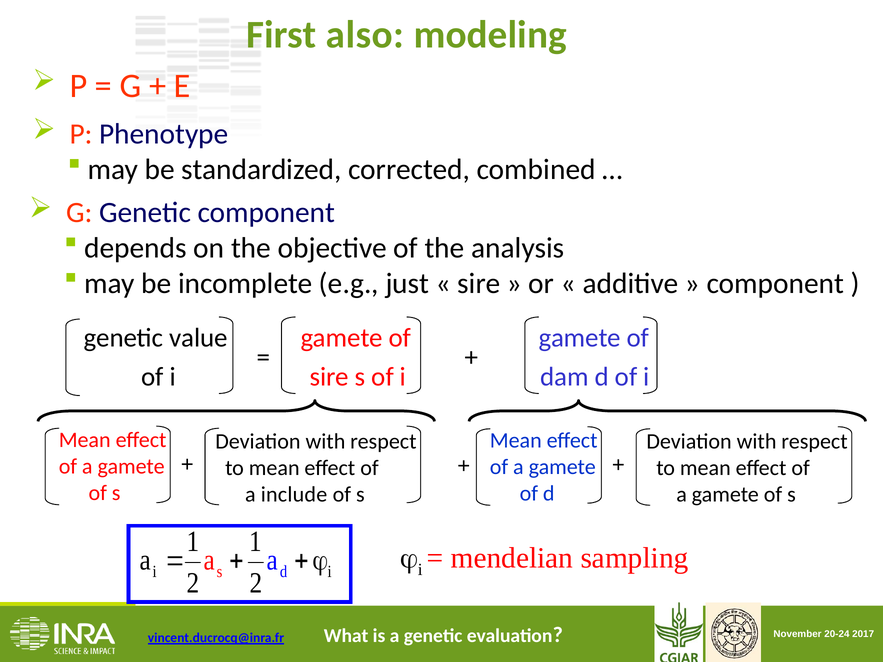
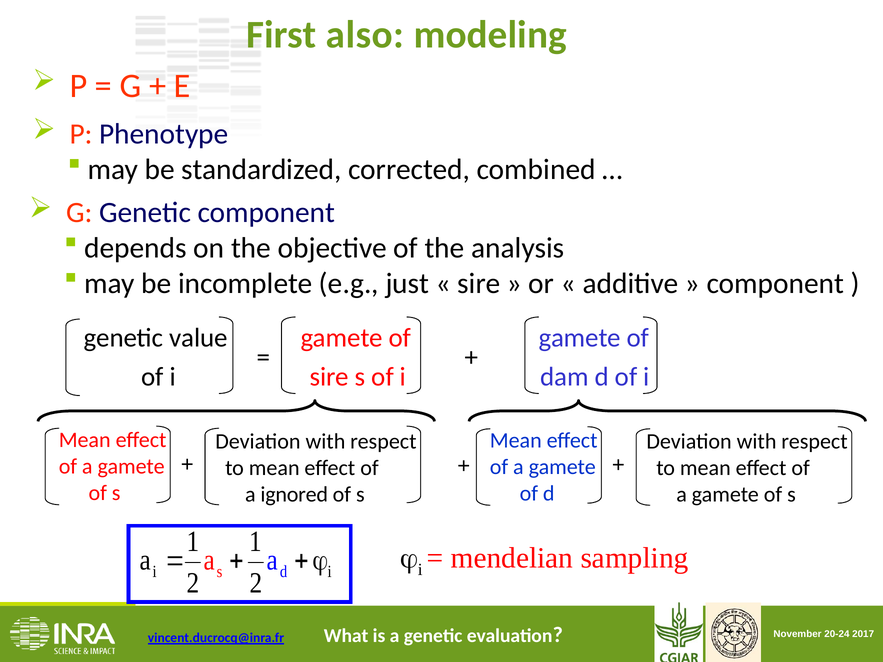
include: include -> ignored (294, 495)
